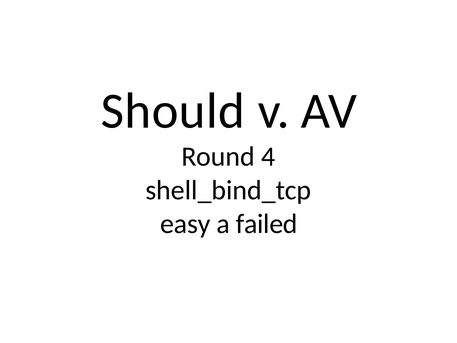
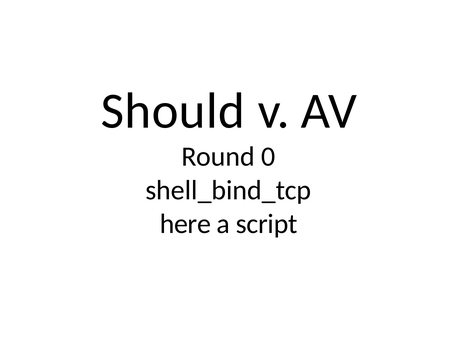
4: 4 -> 0 (268, 157)
easy: easy -> here (185, 224)
failed: failed -> script (267, 224)
